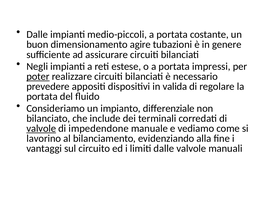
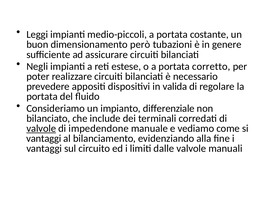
Dalle: Dalle -> Leggi (37, 35)
agire: agire -> però (140, 45)
impressi: impressi -> corretto (211, 66)
poter underline: present -> none (38, 76)
lavorino: lavorino -> vantaggi (44, 138)
